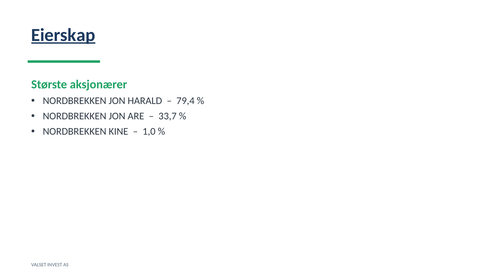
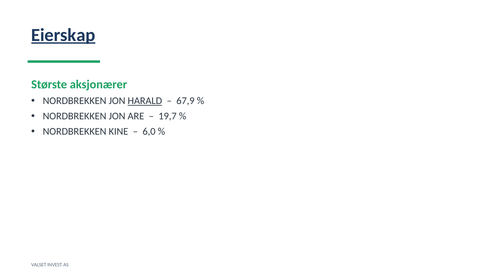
HARALD underline: none -> present (145, 101)
79,4: 79,4 -> 67,9 (185, 101)
33,7: 33,7 -> 19,7 (168, 116)
1,0: 1,0 -> 6,0 (149, 132)
